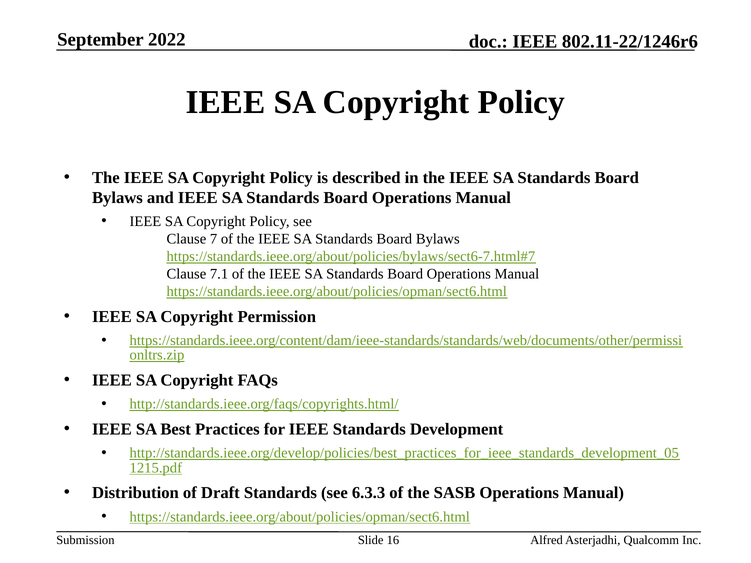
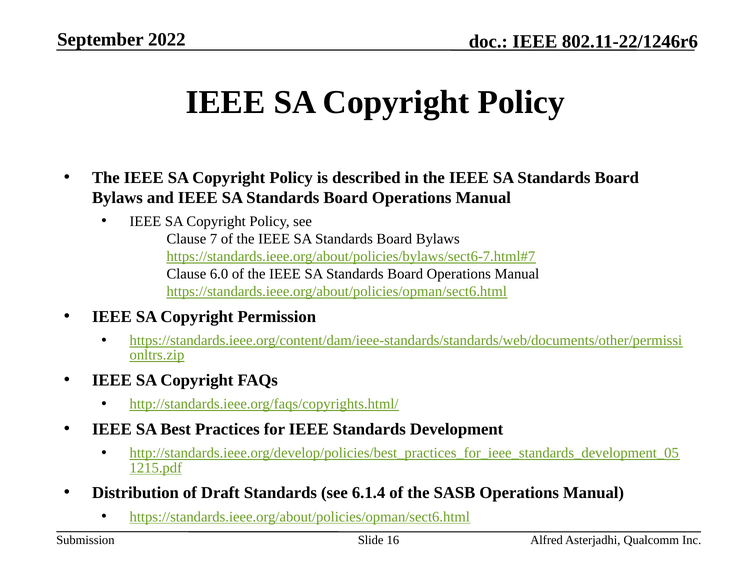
7.1: 7.1 -> 6.0 (219, 274)
6.3.3: 6.3.3 -> 6.1.4 (369, 493)
